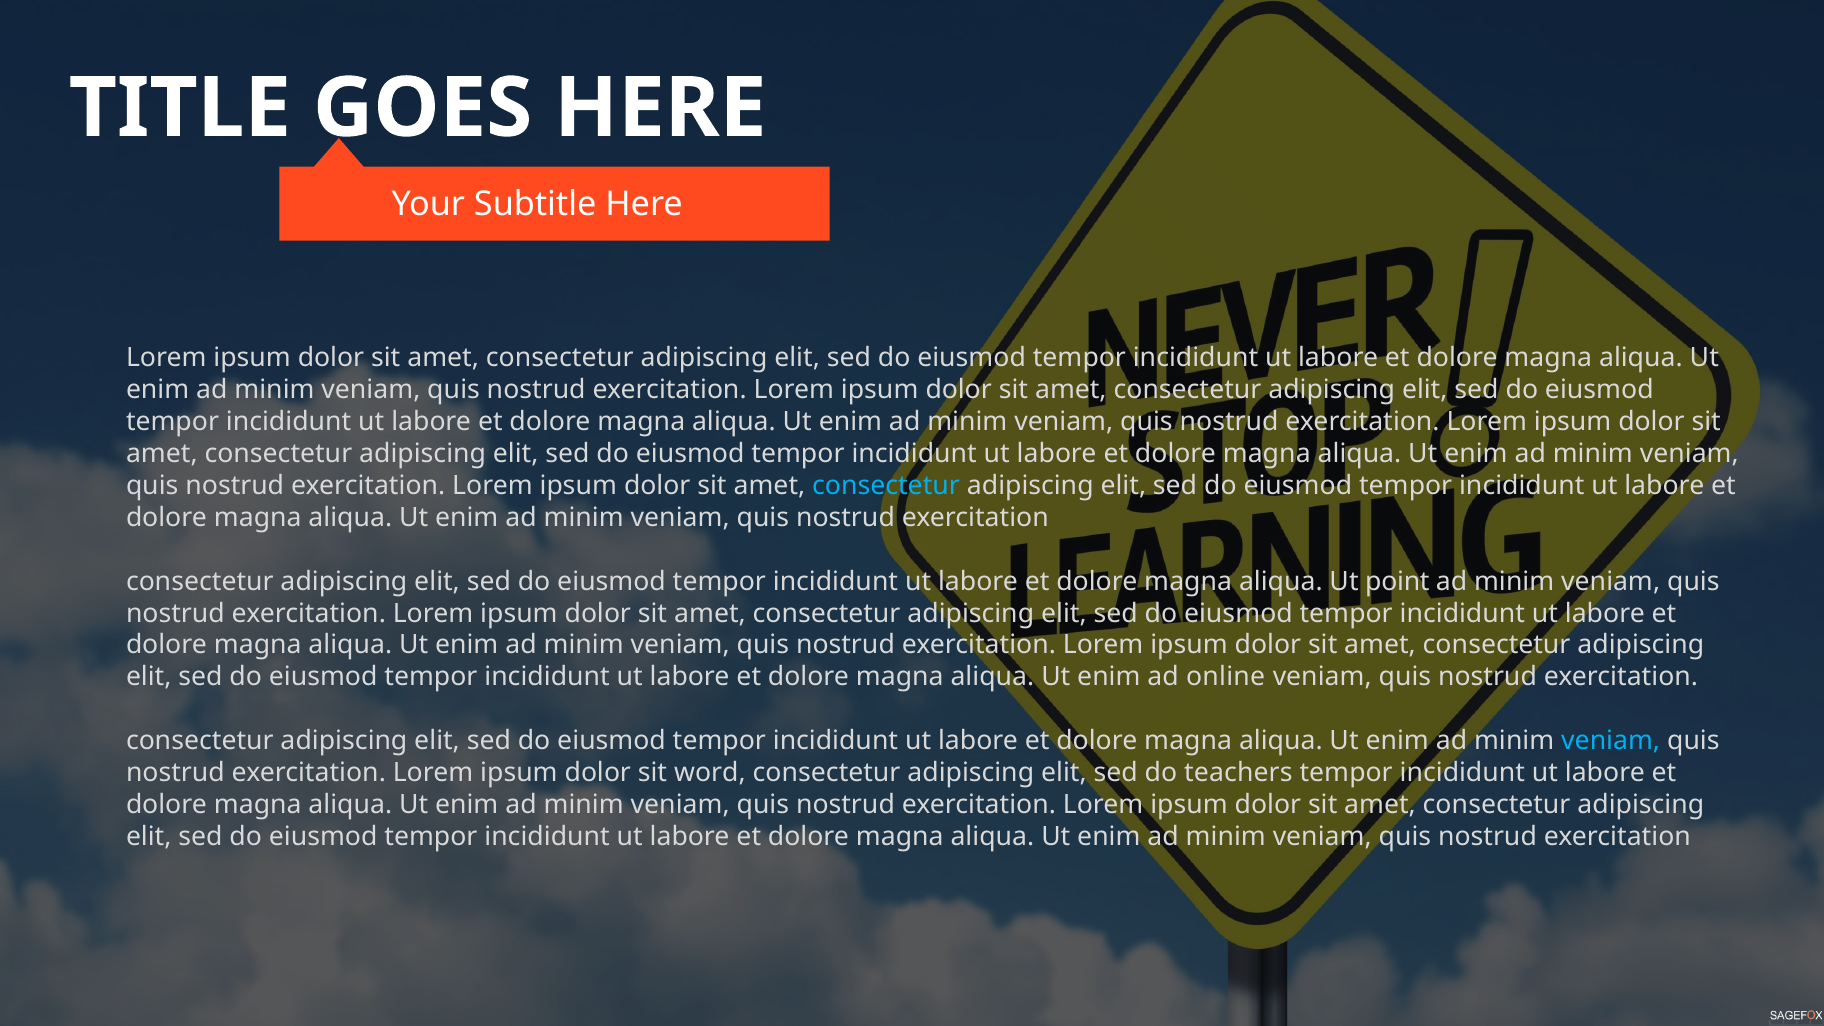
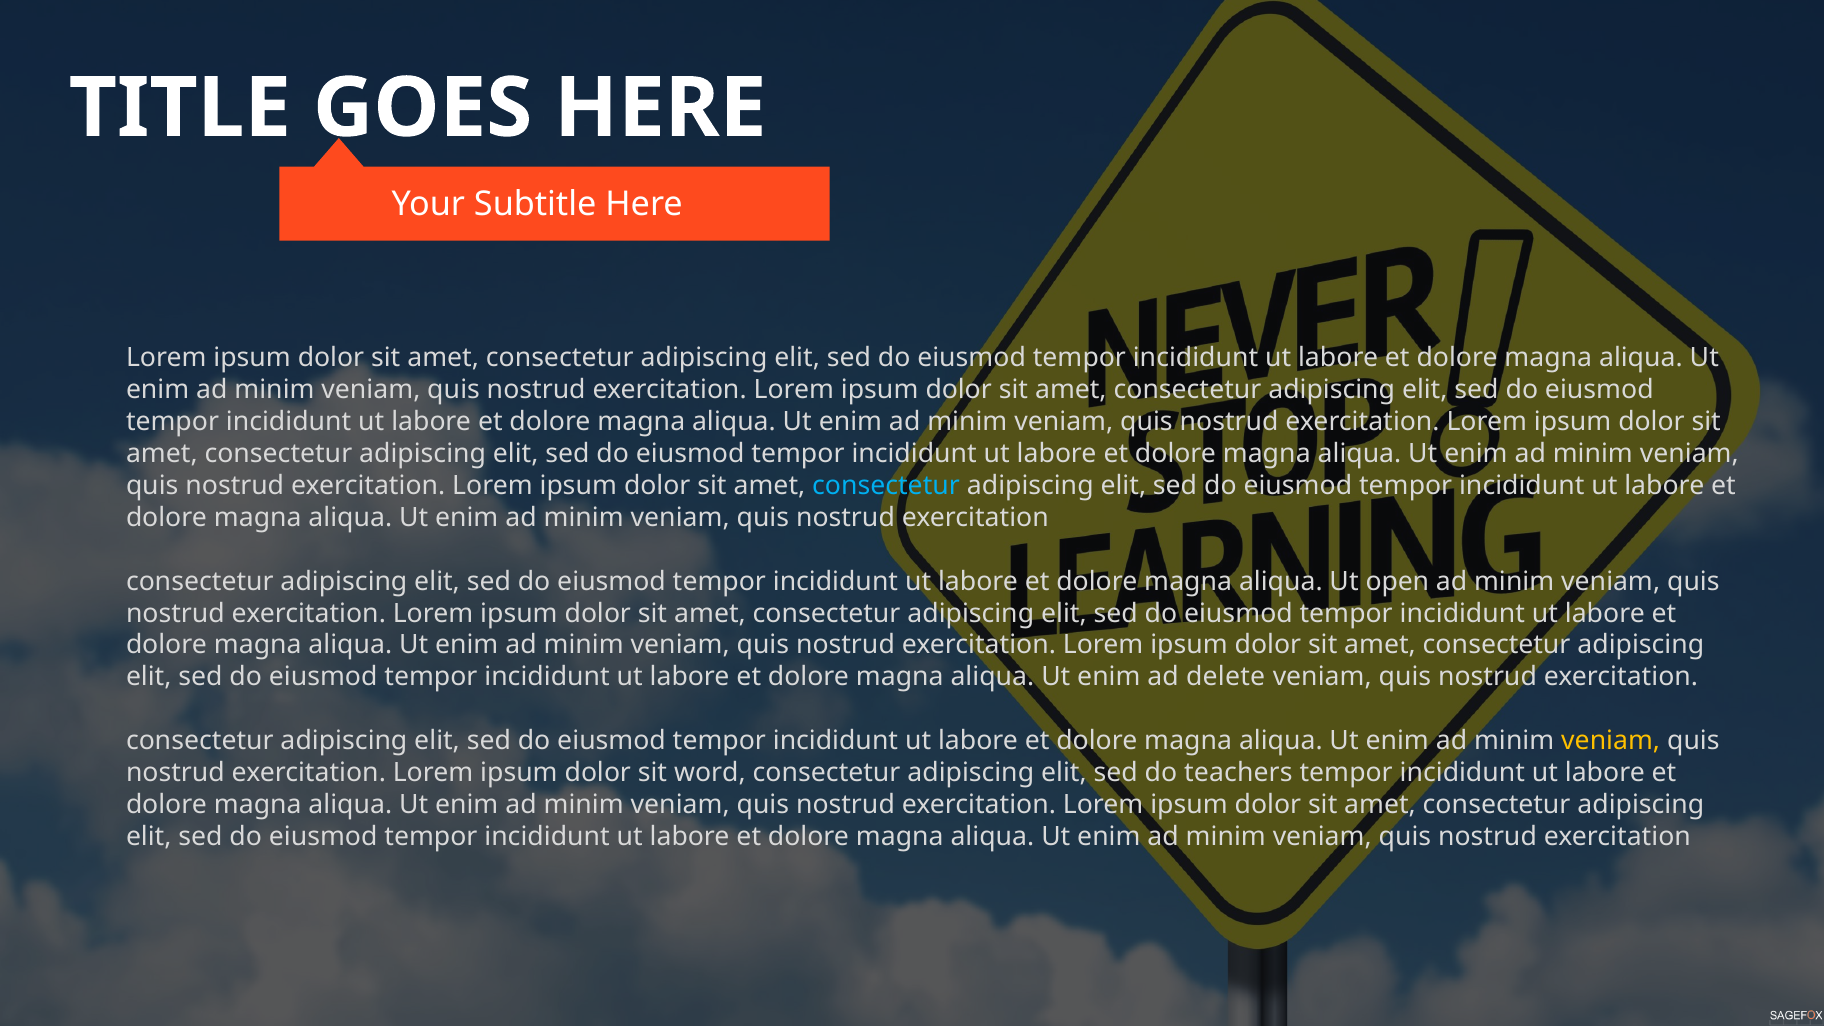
point: point -> open (1397, 581)
online: online -> delete (1226, 677)
veniam colour: light blue -> yellow (1611, 741)
